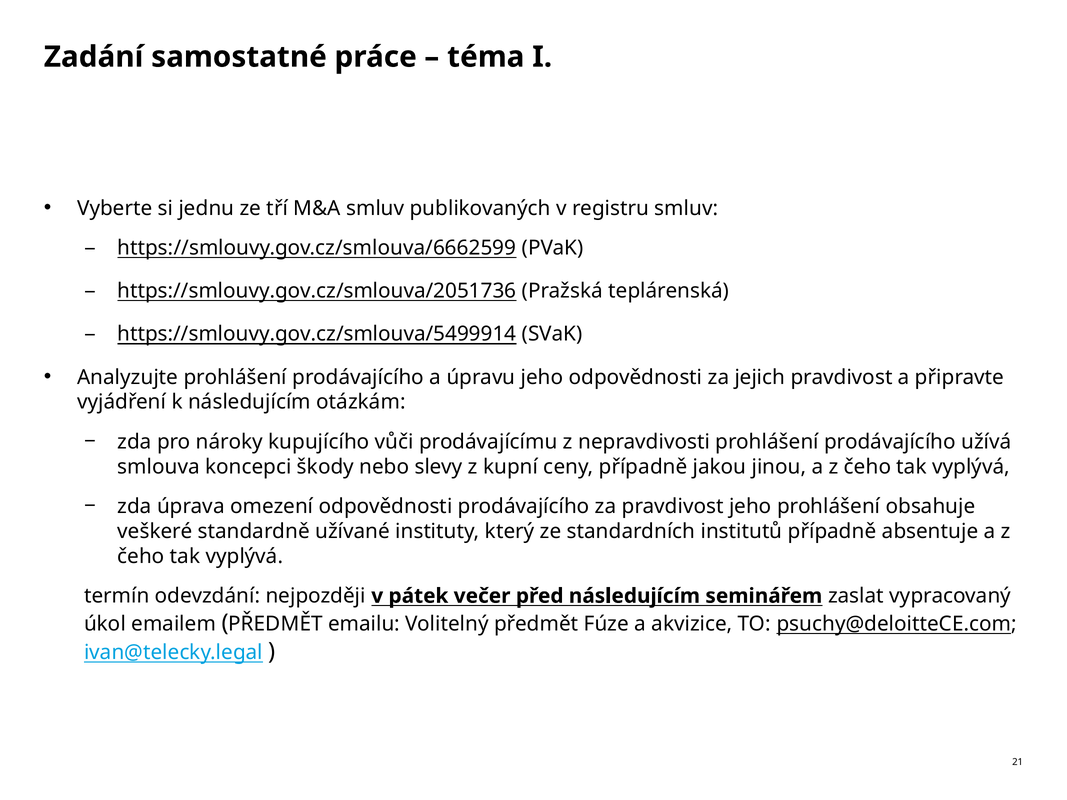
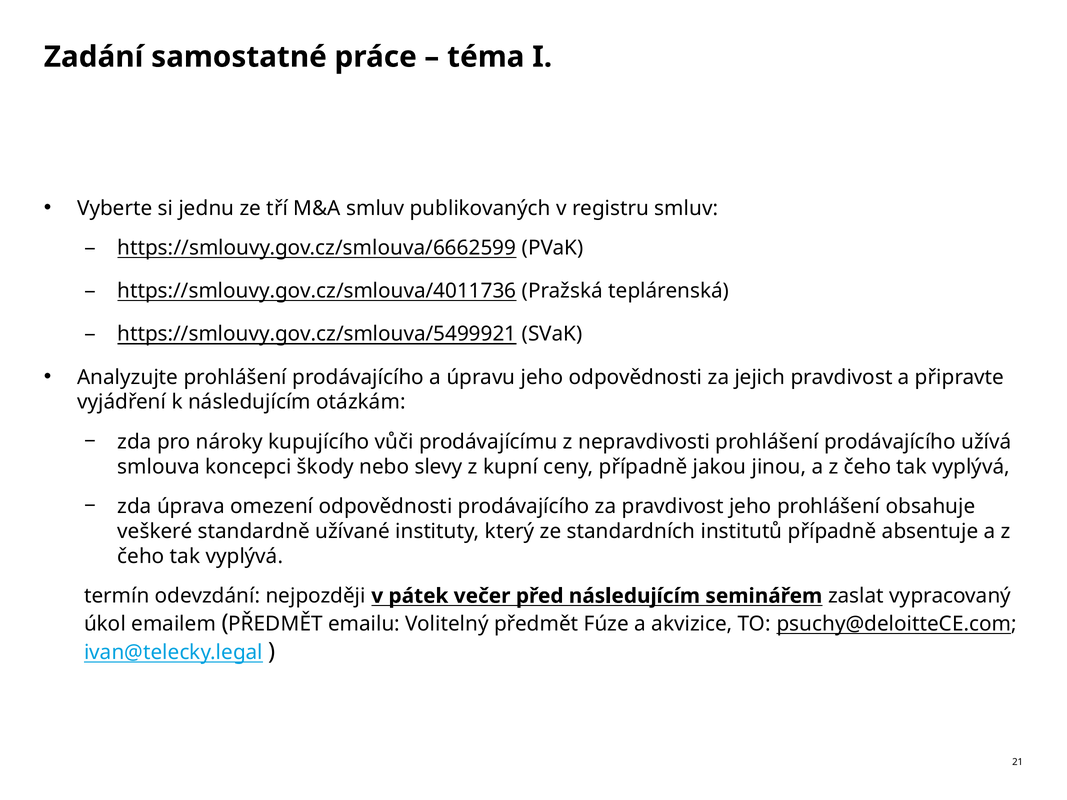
https://smlouvy.gov.cz/smlouva/2051736: https://smlouvy.gov.cz/smlouva/2051736 -> https://smlouvy.gov.cz/smlouva/4011736 (317, 291)
https://smlouvy.gov.cz/smlouva/5499914: https://smlouvy.gov.cz/smlouva/5499914 -> https://smlouvy.gov.cz/smlouva/5499921 (317, 334)
